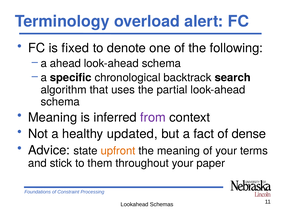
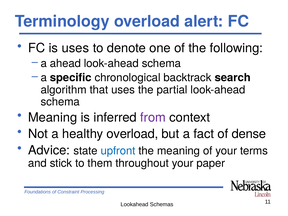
is fixed: fixed -> uses (75, 48)
healthy updated: updated -> overload (132, 134)
upfront colour: orange -> blue (118, 151)
